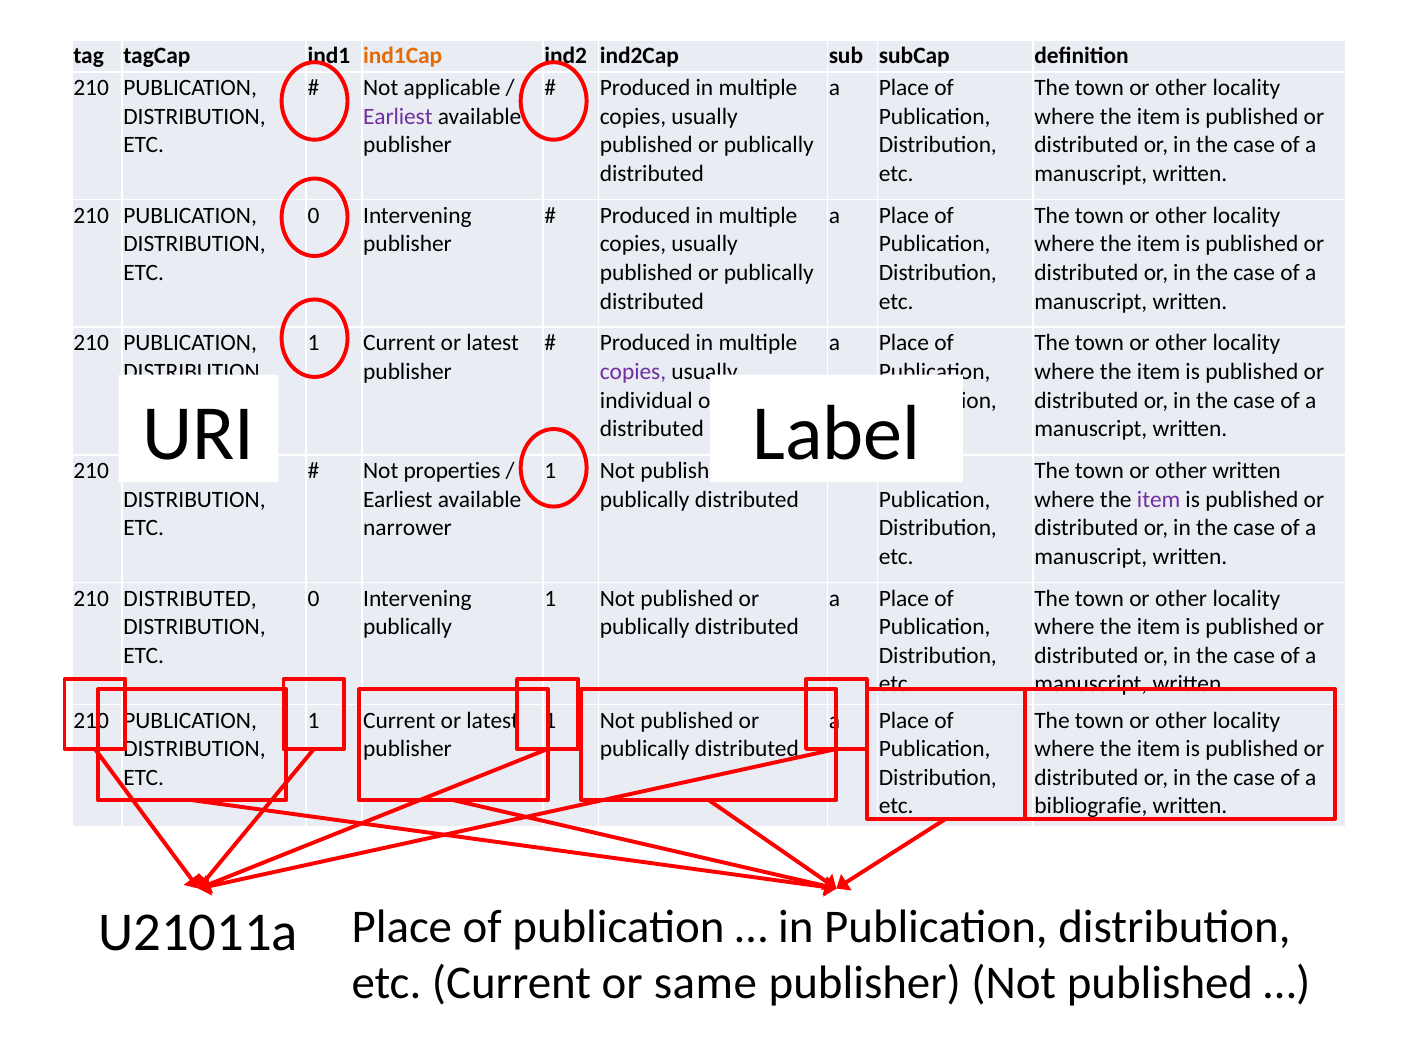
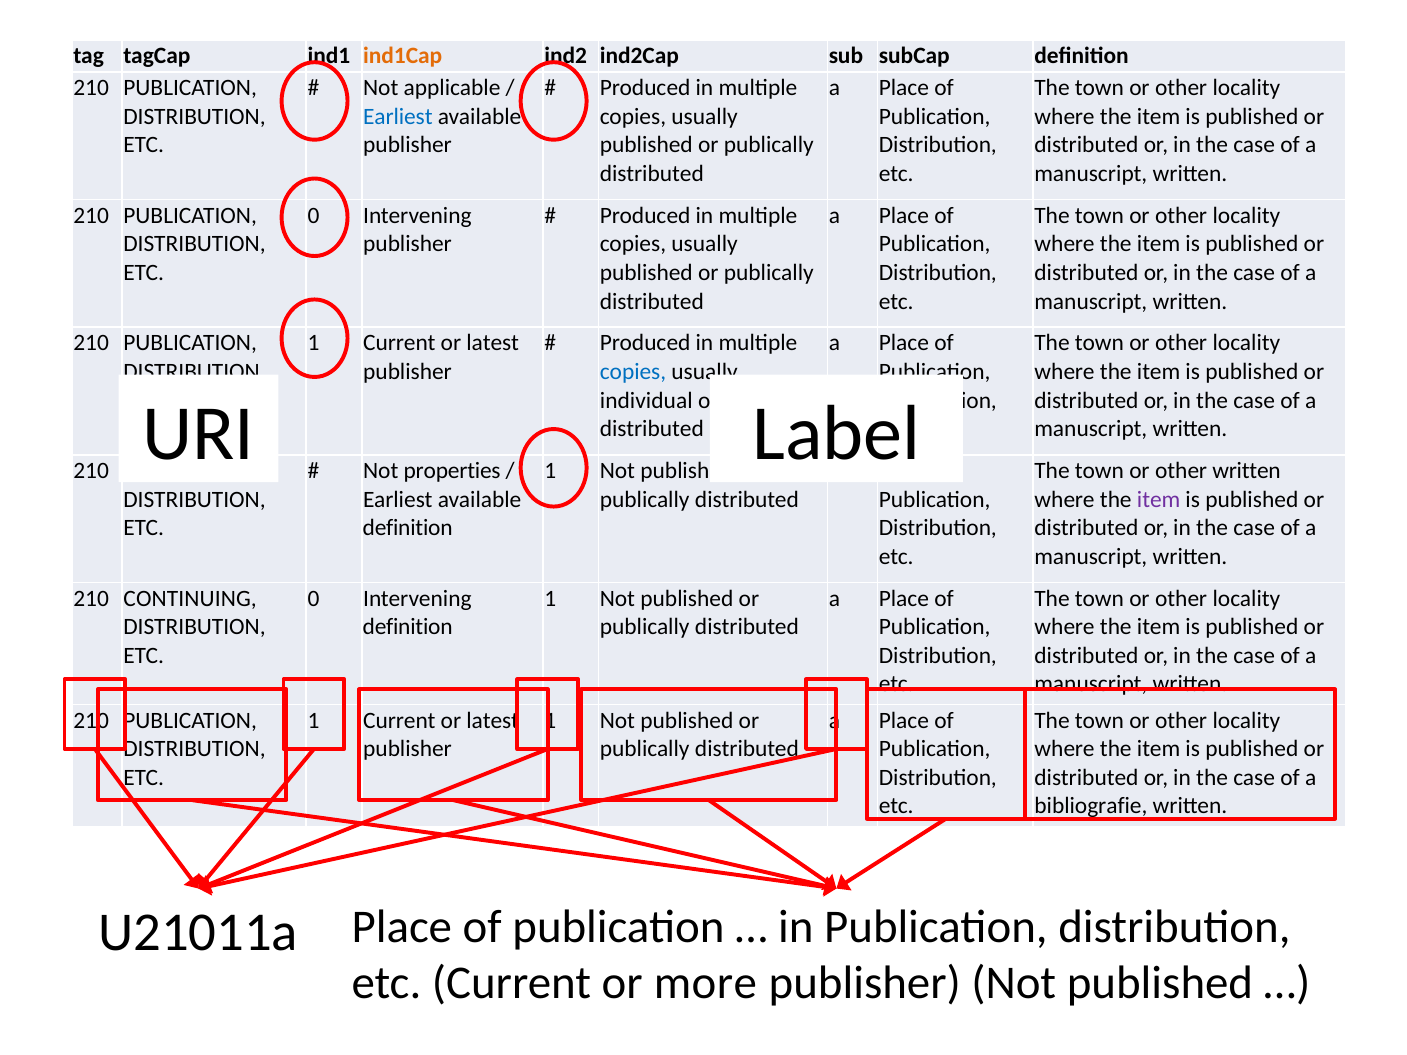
Earliest colour: purple -> blue (398, 117)
copies colour: purple -> blue (633, 372)
narrower: narrower -> definition (408, 528)
210 DISTRIBUTED: DISTRIBUTED -> CONTINUING (190, 598)
publically: publically -> definition (408, 627)
same: same -> more (705, 983)
